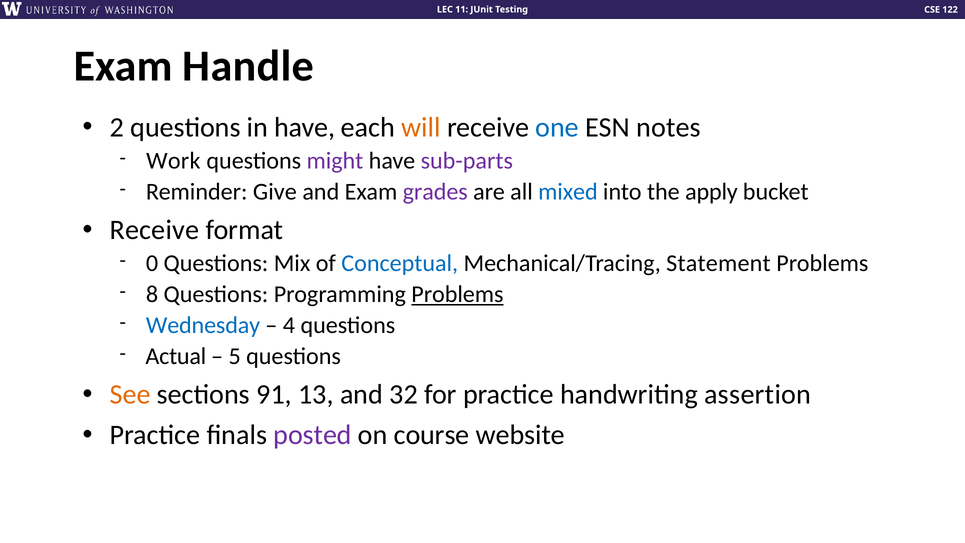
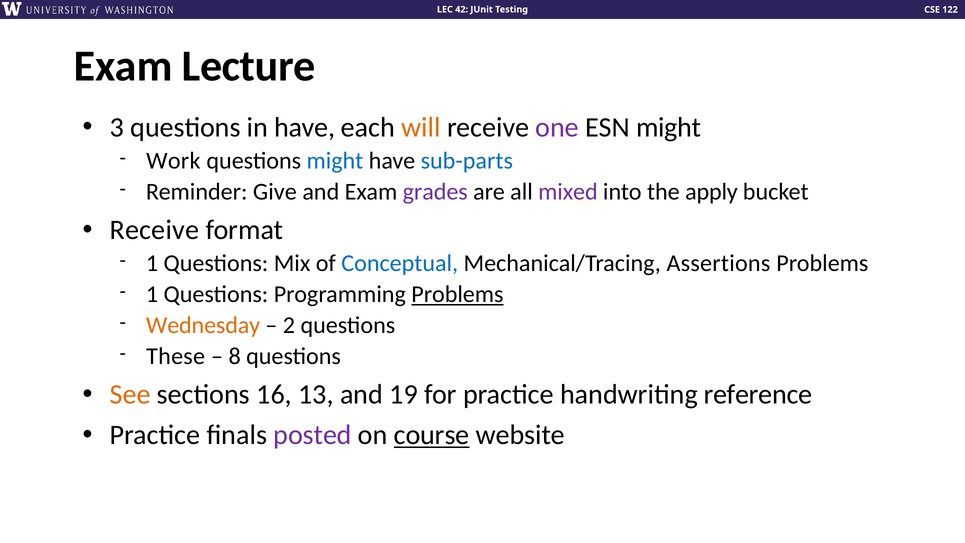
11: 11 -> 42 (462, 9)
Handle: Handle -> Lecture (249, 66)
2: 2 -> 3 (117, 127)
one colour: blue -> purple (557, 127)
ESN notes: notes -> might (669, 127)
might colour: purple -> blue (335, 160)
sub-parts colour: purple -> blue (467, 160)
mixed colour: blue -> purple (568, 192)
0: 0 -> 1 (152, 263)
Statement: Statement -> Assertions (718, 263)
8: 8 -> 1 (152, 294)
Wednesday colour: blue -> orange (203, 325)
4: 4 -> 2 (289, 325)
Actual: Actual -> These (176, 356)
5: 5 -> 8 (235, 356)
91: 91 -> 16 (274, 394)
32: 32 -> 19 (404, 394)
assertion: assertion -> reference (758, 394)
course underline: none -> present (432, 435)
